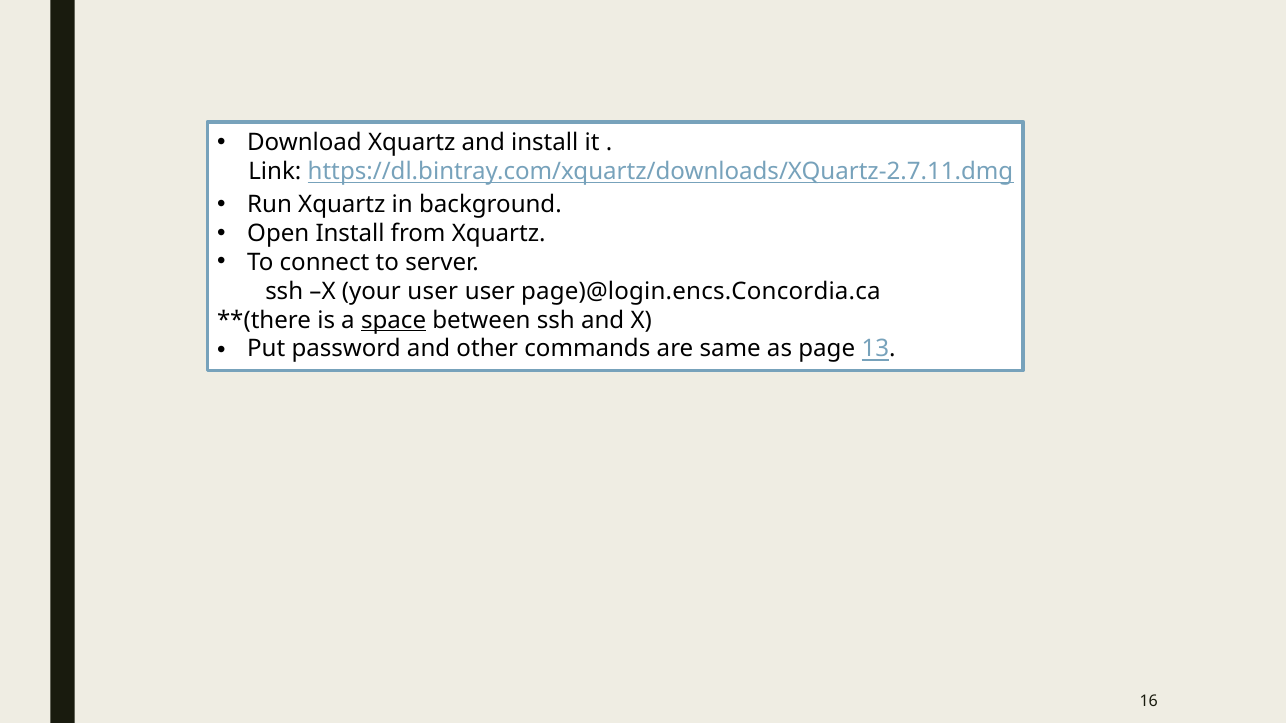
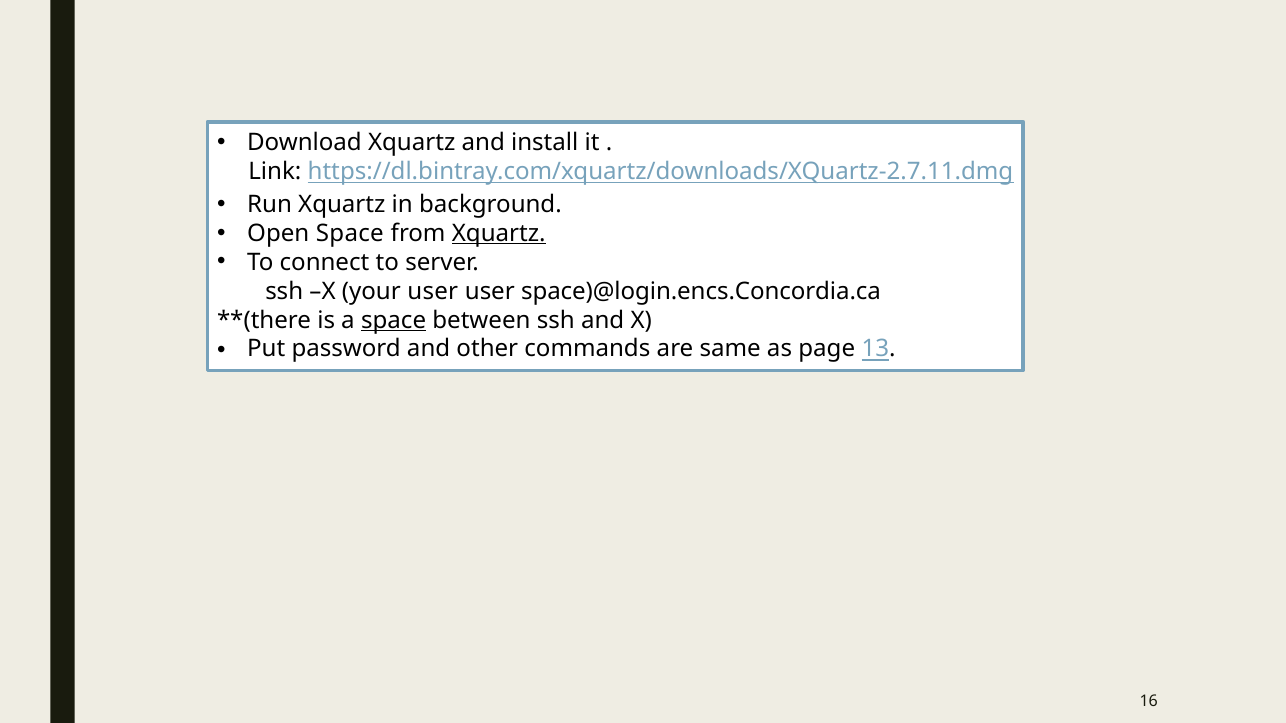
Open Install: Install -> Space (350, 233)
Xquartz underline: none -> present (499, 233)
page)@login.encs.Concordia.ca: page)@login.encs.Concordia.ca -> space)@login.encs.Concordia.ca (701, 291)
